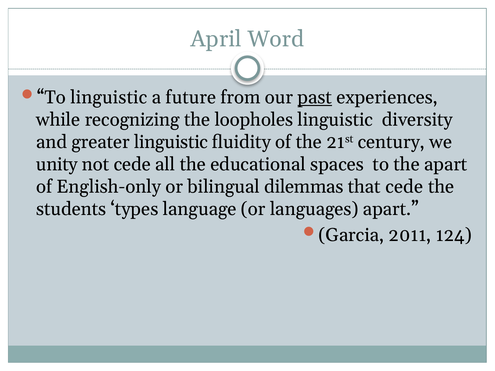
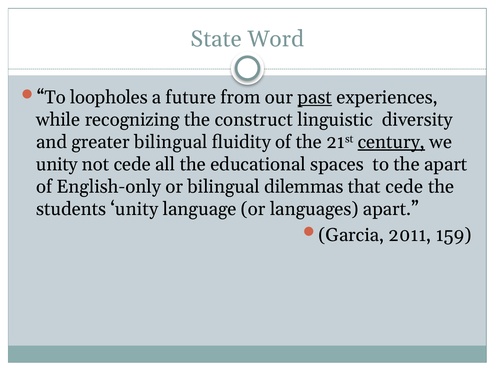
April: April -> State (216, 39)
To linguistic: linguistic -> loopholes (109, 98)
loopholes: loopholes -> construct (254, 120)
greater linguistic: linguistic -> bilingual (171, 142)
century underline: none -> present (391, 142)
students types: types -> unity (134, 209)
124: 124 -> 159 (454, 235)
